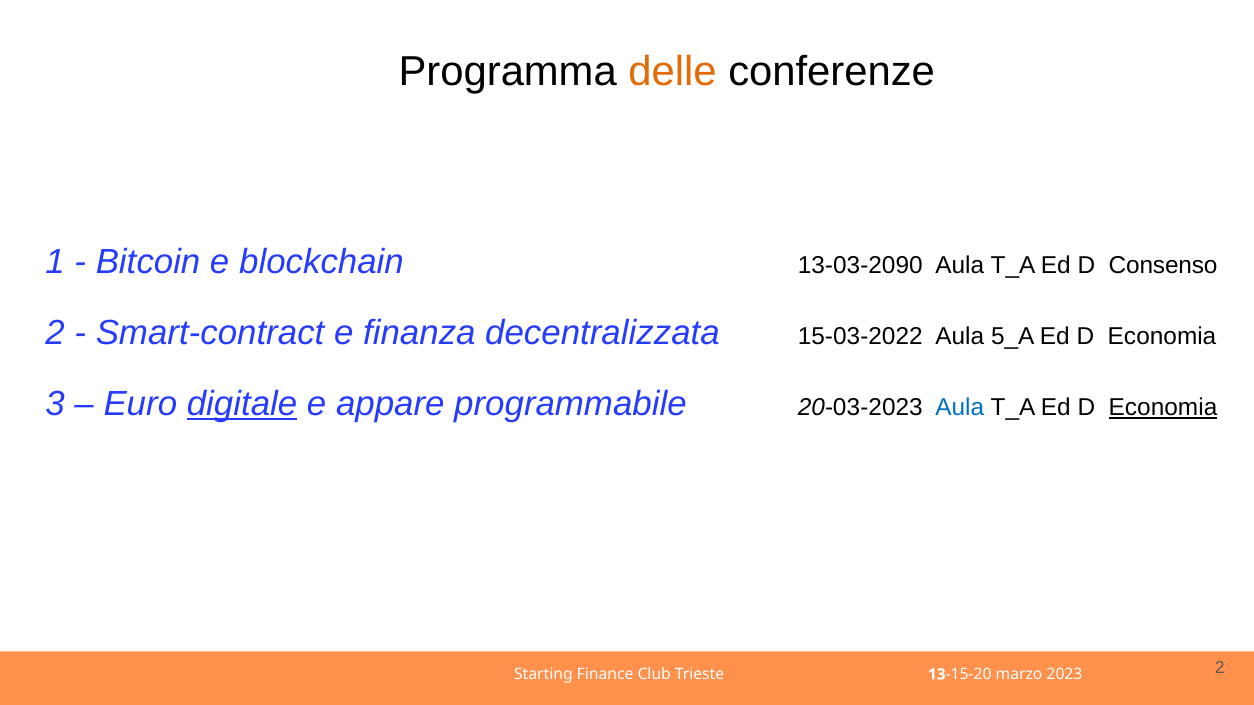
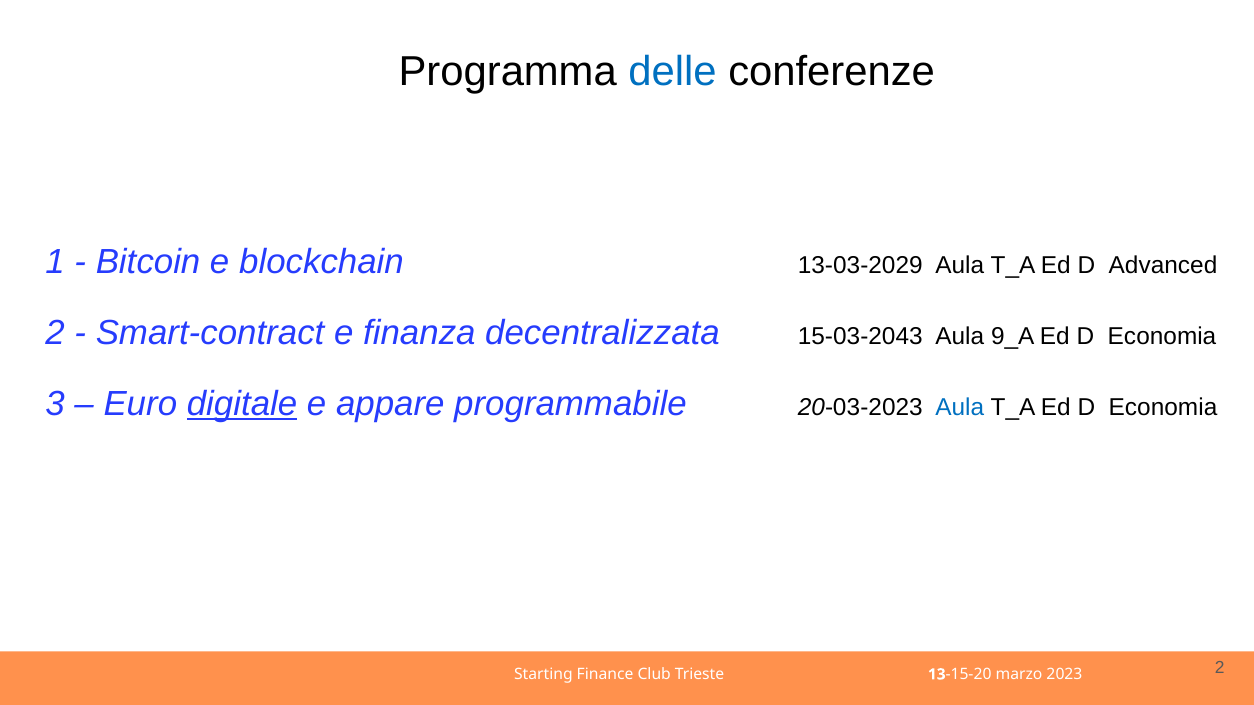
delle colour: orange -> blue (673, 72)
13-03-2090: 13-03-2090 -> 13-03-2029 (860, 266)
Consenso: Consenso -> Advanced (1163, 266)
15-03-2022: 15-03-2022 -> 15-03-2043 (860, 337)
5_A: 5_A -> 9_A (1013, 337)
Economia underline: present -> none (1163, 408)
